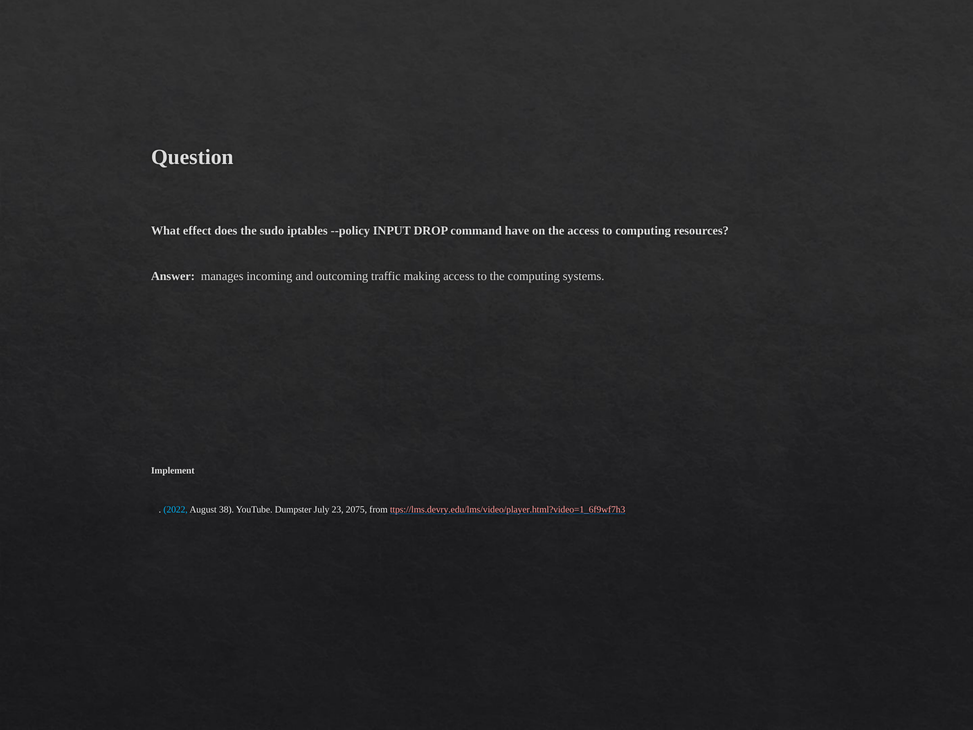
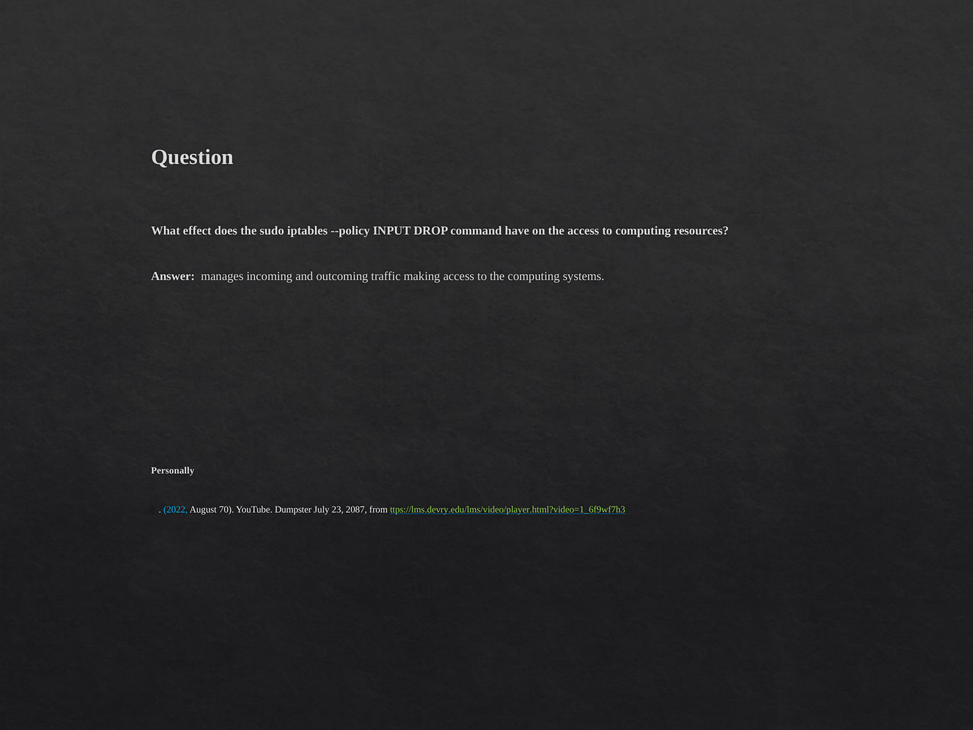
Implement: Implement -> Personally (173, 471)
38: 38 -> 70 (227, 509)
2075: 2075 -> 2087 (356, 509)
ttps://lms.devry.edu/lms/video/player.html?video=1_6f9wf7h3 colour: pink -> light green (508, 509)
